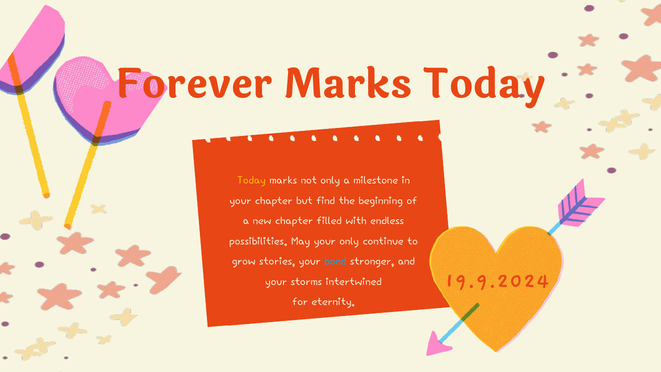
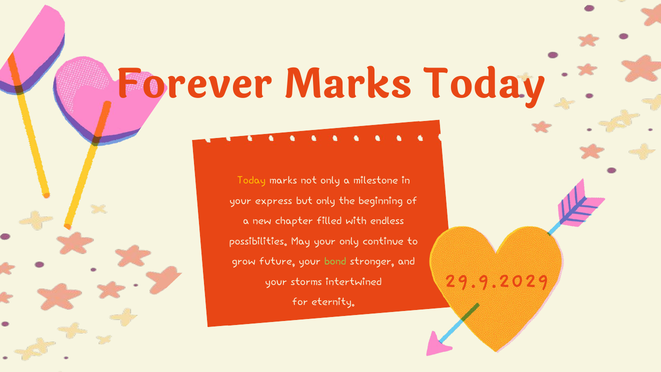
your chapter: chapter -> express (274, 199)
but find: find -> only (326, 199)
stories: stories -> future (277, 260)
bond colour: light blue -> light green (335, 260)
19.9.2024: 19.9.2024 -> 29.9.2029 (497, 280)
